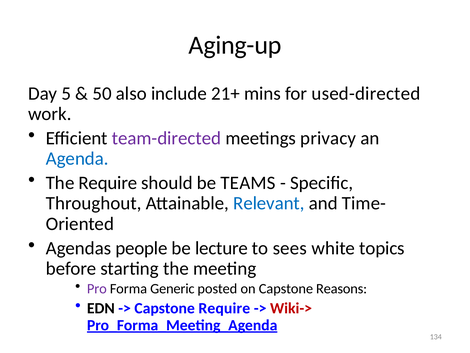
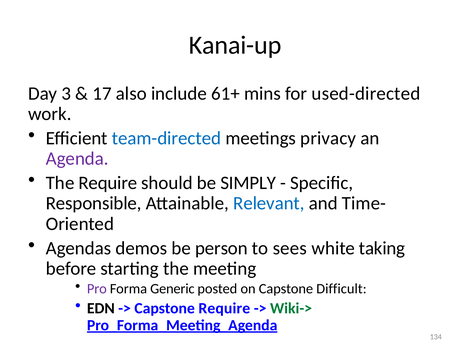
Aging-up: Aging-up -> Kanai-up (235, 45)
5: 5 -> 3 (66, 93)
50: 50 -> 17 (102, 93)
21+: 21+ -> 61+ (226, 93)
team-directed colour: purple -> blue (166, 138)
Agenda colour: blue -> purple (77, 158)
TEAMS: TEAMS -> SIMPLY (248, 183)
Throughout: Throughout -> Responsible (94, 203)
people: people -> demos (141, 248)
lecture: lecture -> person (221, 248)
topics: topics -> taking (382, 248)
Reasons: Reasons -> Difficult (341, 288)
Wiki-> colour: red -> green (291, 308)
